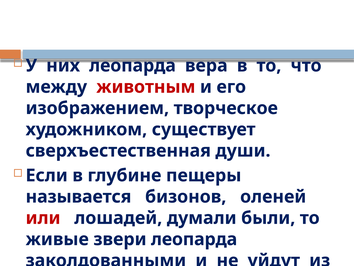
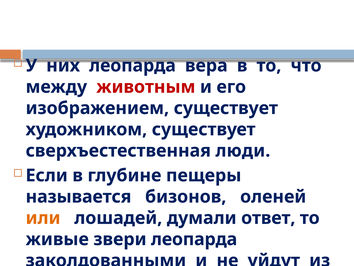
изображением творческое: творческое -> существует (226, 108)
души: души -> люди (243, 150)
или colour: red -> orange (43, 218)
были: были -> ответ (268, 218)
